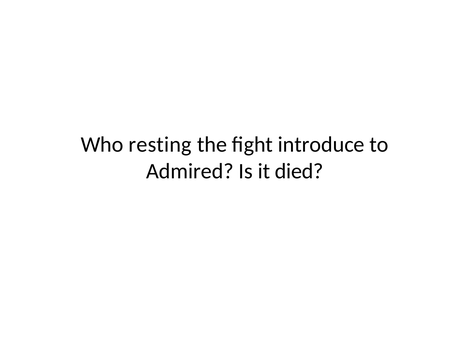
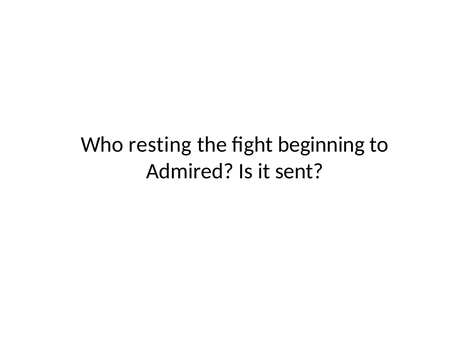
introduce: introduce -> beginning (321, 144)
died: died -> sent (299, 171)
